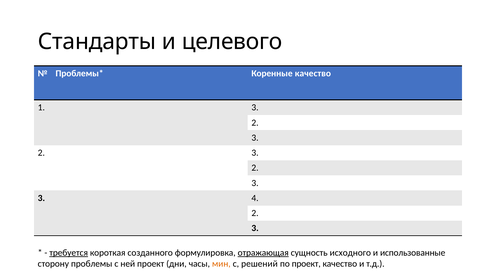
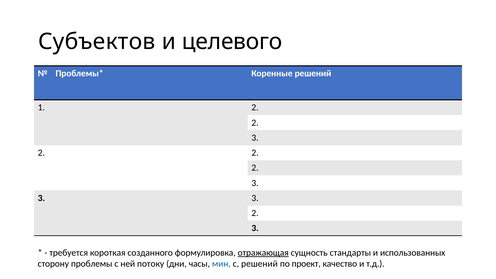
Стандарты: Стандарты -> Субъектов (97, 42)
Коренные качество: качество -> решений (313, 73)
1 3: 3 -> 2 (255, 108)
3: 3 -> 2 (255, 153)
4: 4 -> 3 (255, 198)
требуется underline: present -> none (69, 253)
исходного: исходного -> стандарты (350, 253)
использованные: использованные -> использованных (413, 253)
ней проект: проект -> потоку (151, 264)
мин colour: orange -> blue (221, 264)
